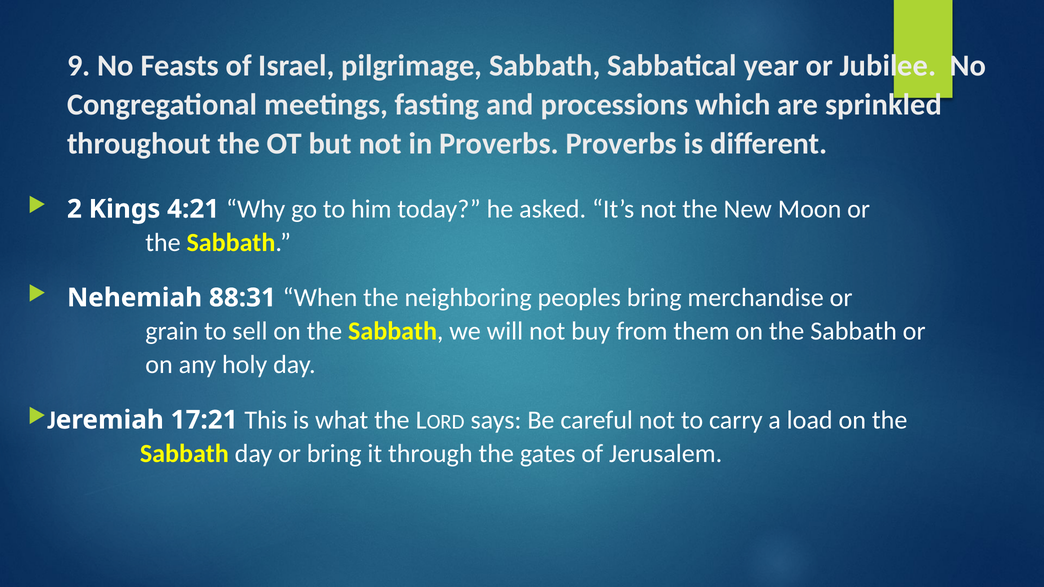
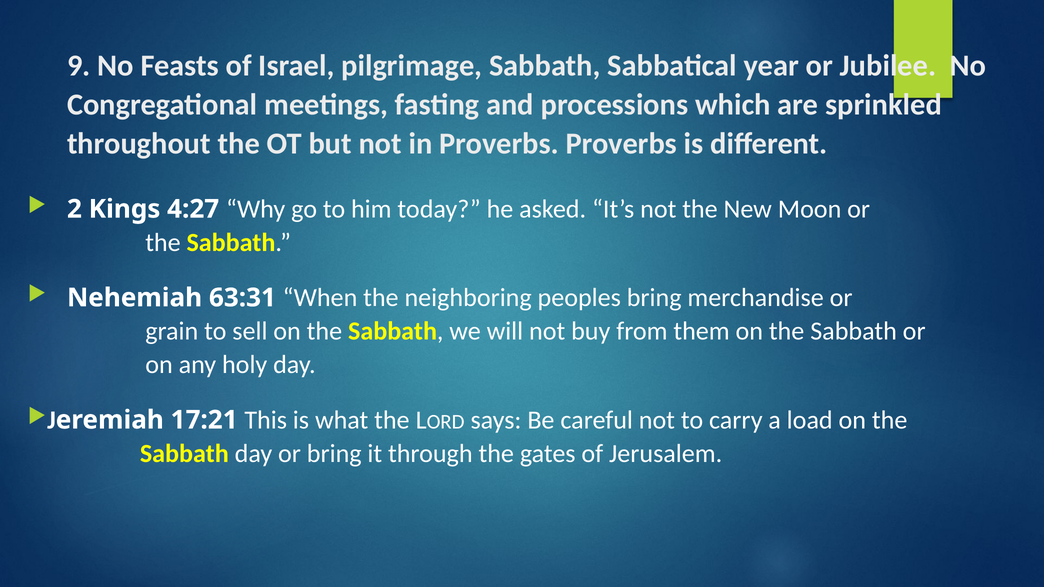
4:21: 4:21 -> 4:27 (193, 209)
88:31: 88:31 -> 63:31 (242, 298)
